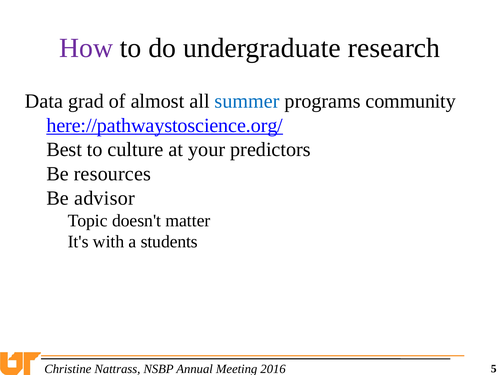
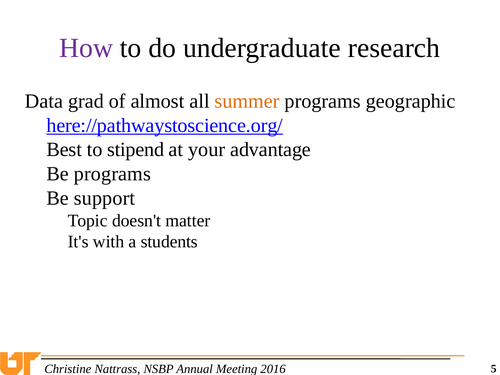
summer colour: blue -> orange (247, 101)
community: community -> geographic (411, 101)
culture: culture -> stipend (136, 150)
predictors: predictors -> advantage (271, 150)
Be resources: resources -> programs (112, 174)
advisor: advisor -> support (105, 198)
